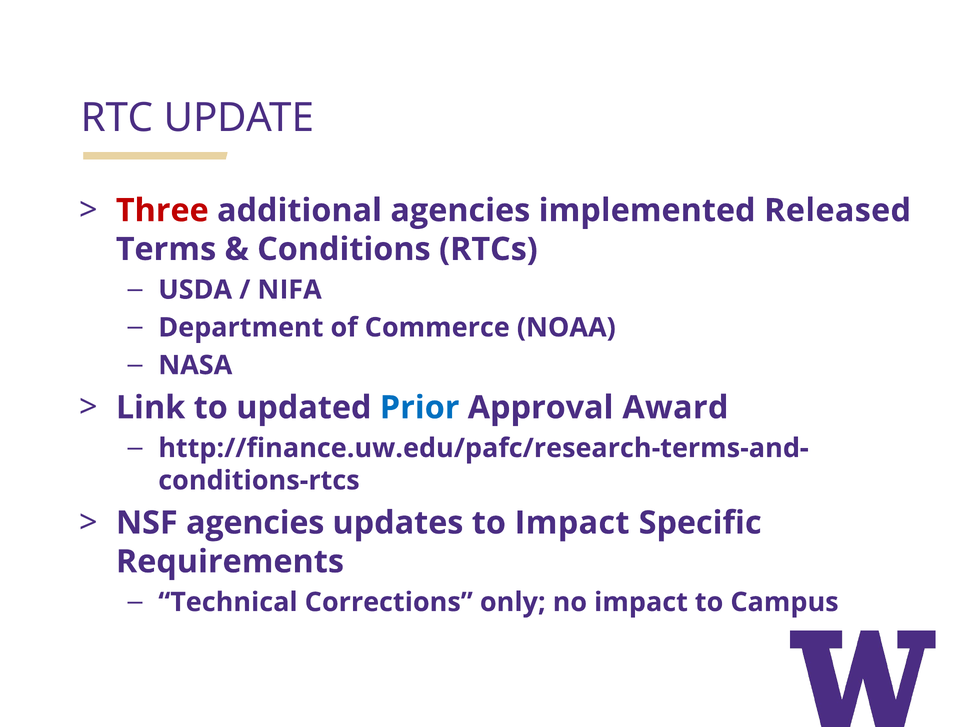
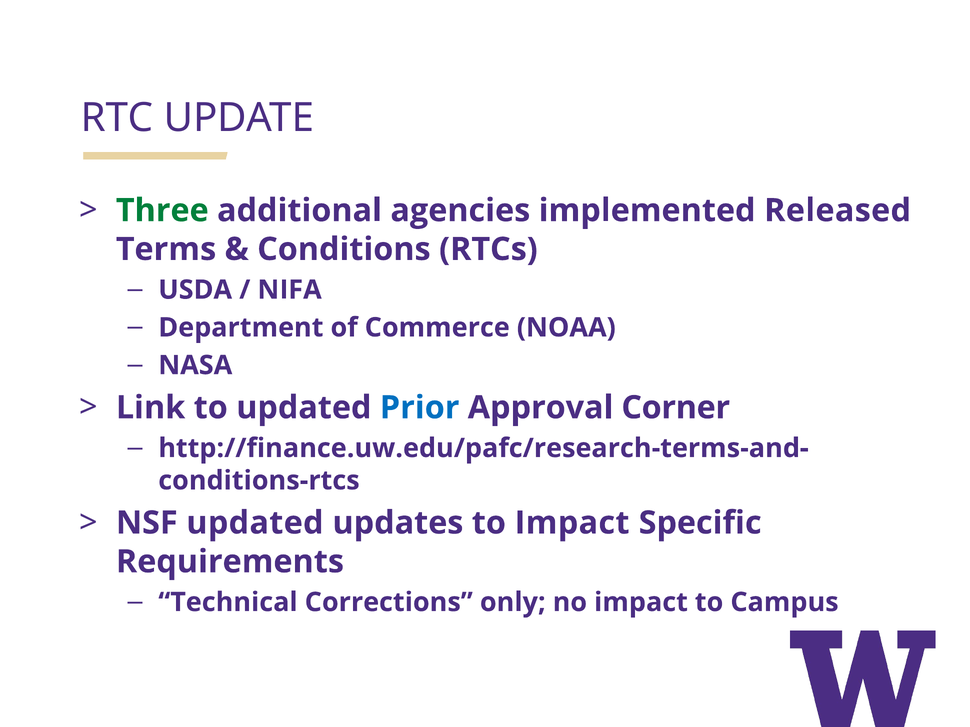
Three colour: red -> green (162, 211)
Award: Award -> Corner (676, 408)
NSF agencies: agencies -> updated (255, 523)
